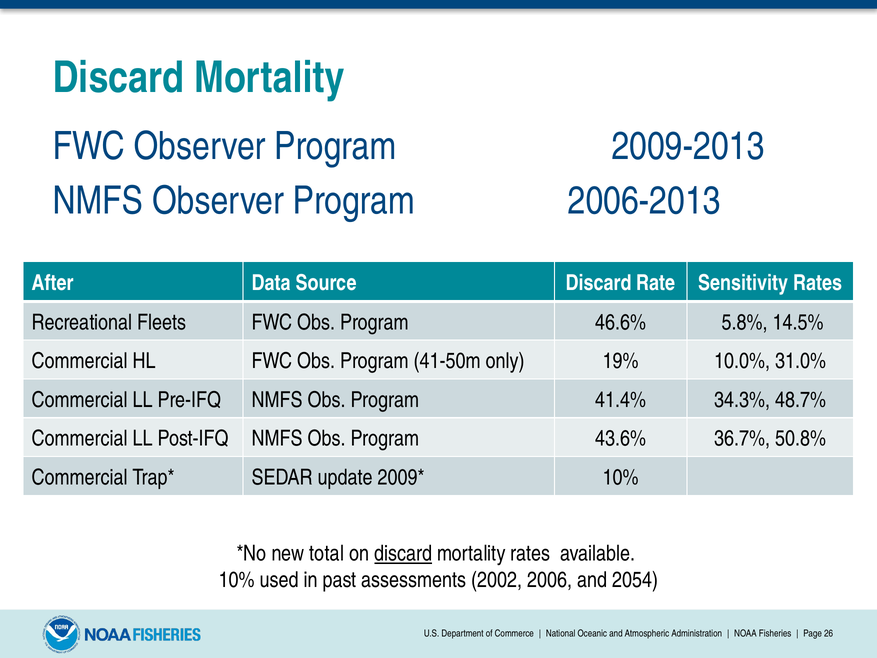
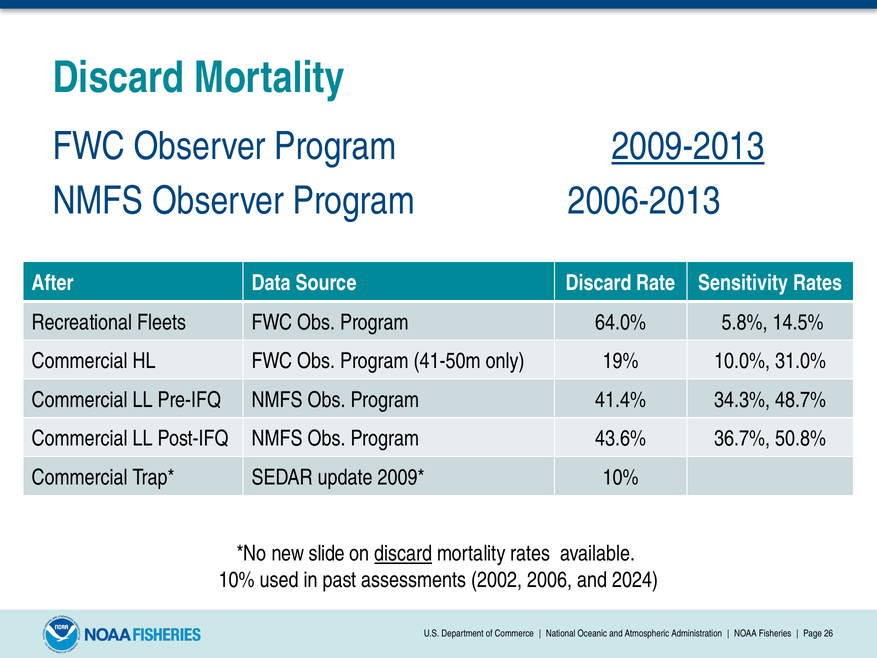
2009-2013 underline: none -> present (688, 146)
46.6%: 46.6% -> 64.0% (621, 322)
total: total -> slide (327, 553)
2054: 2054 -> 2024 (635, 580)
